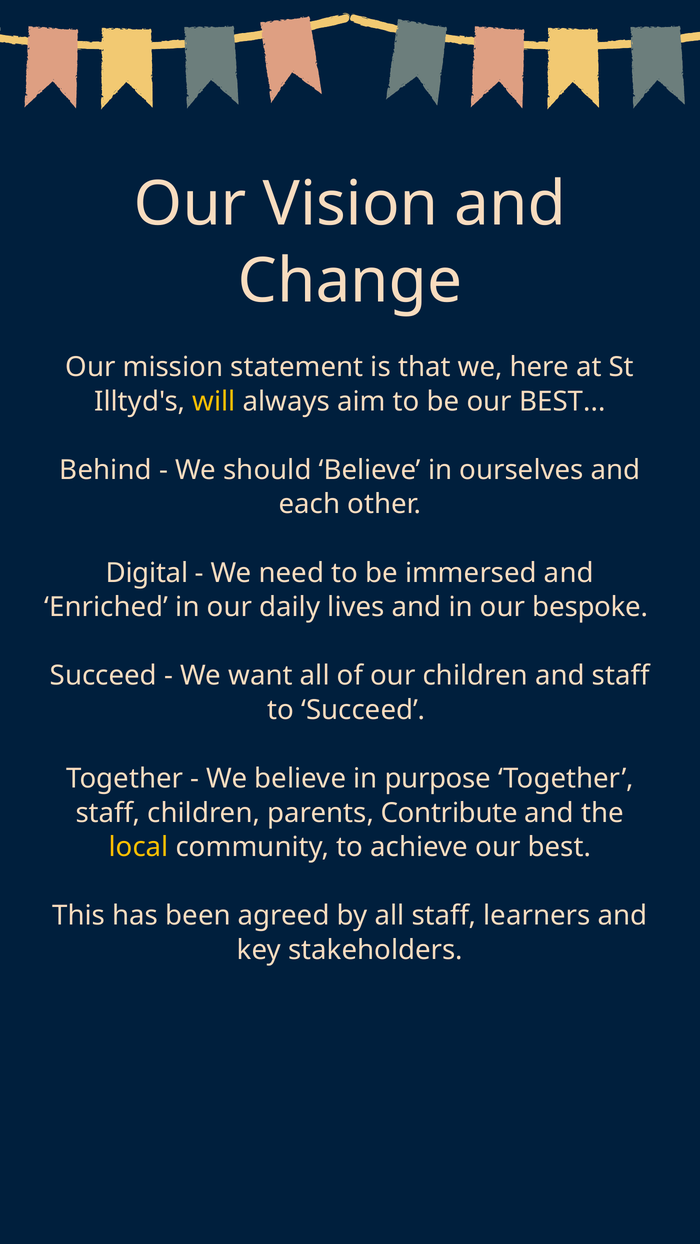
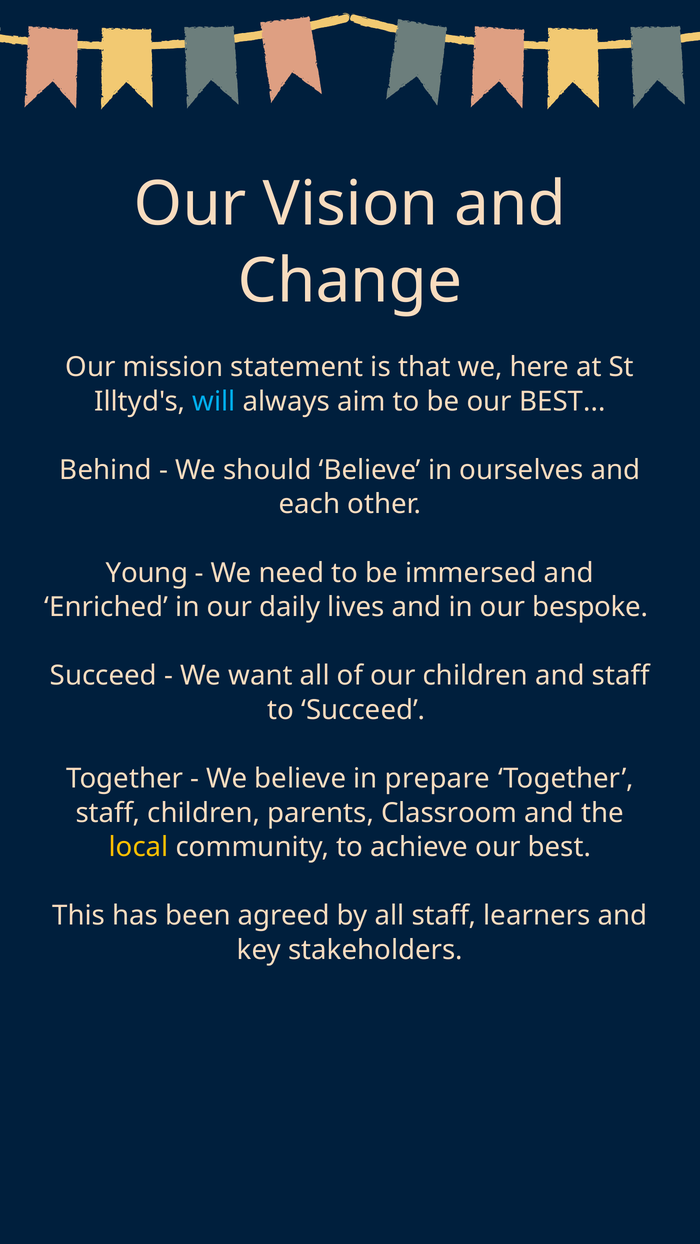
will colour: yellow -> light blue (214, 402)
Digital: Digital -> Young (147, 573)
purpose: purpose -> prepare (437, 779)
Contribute: Contribute -> Classroom (449, 813)
